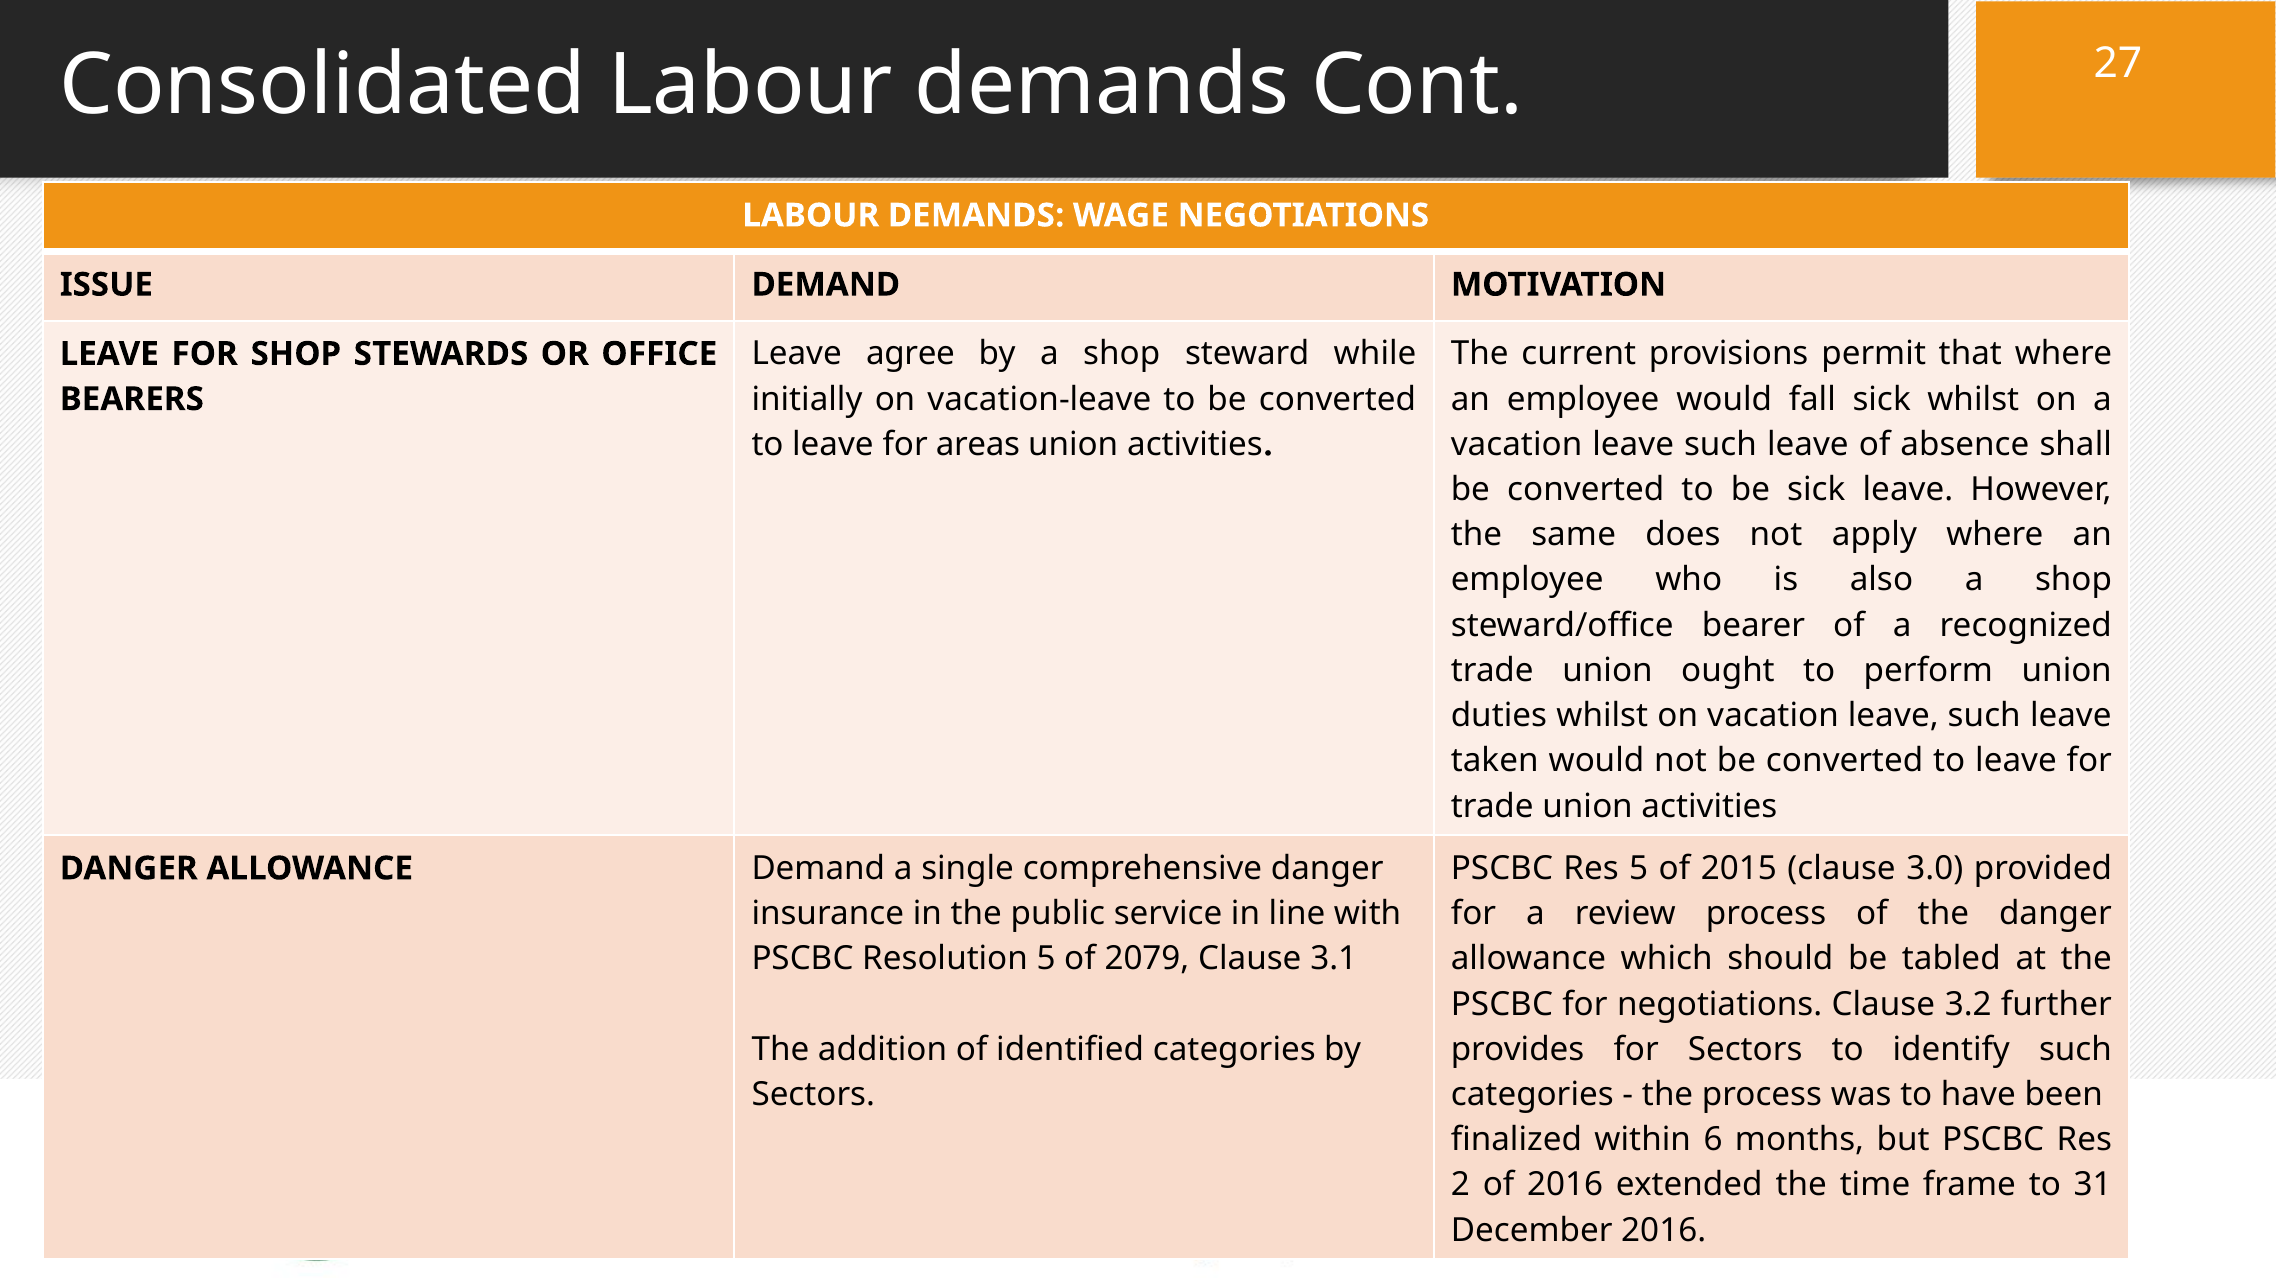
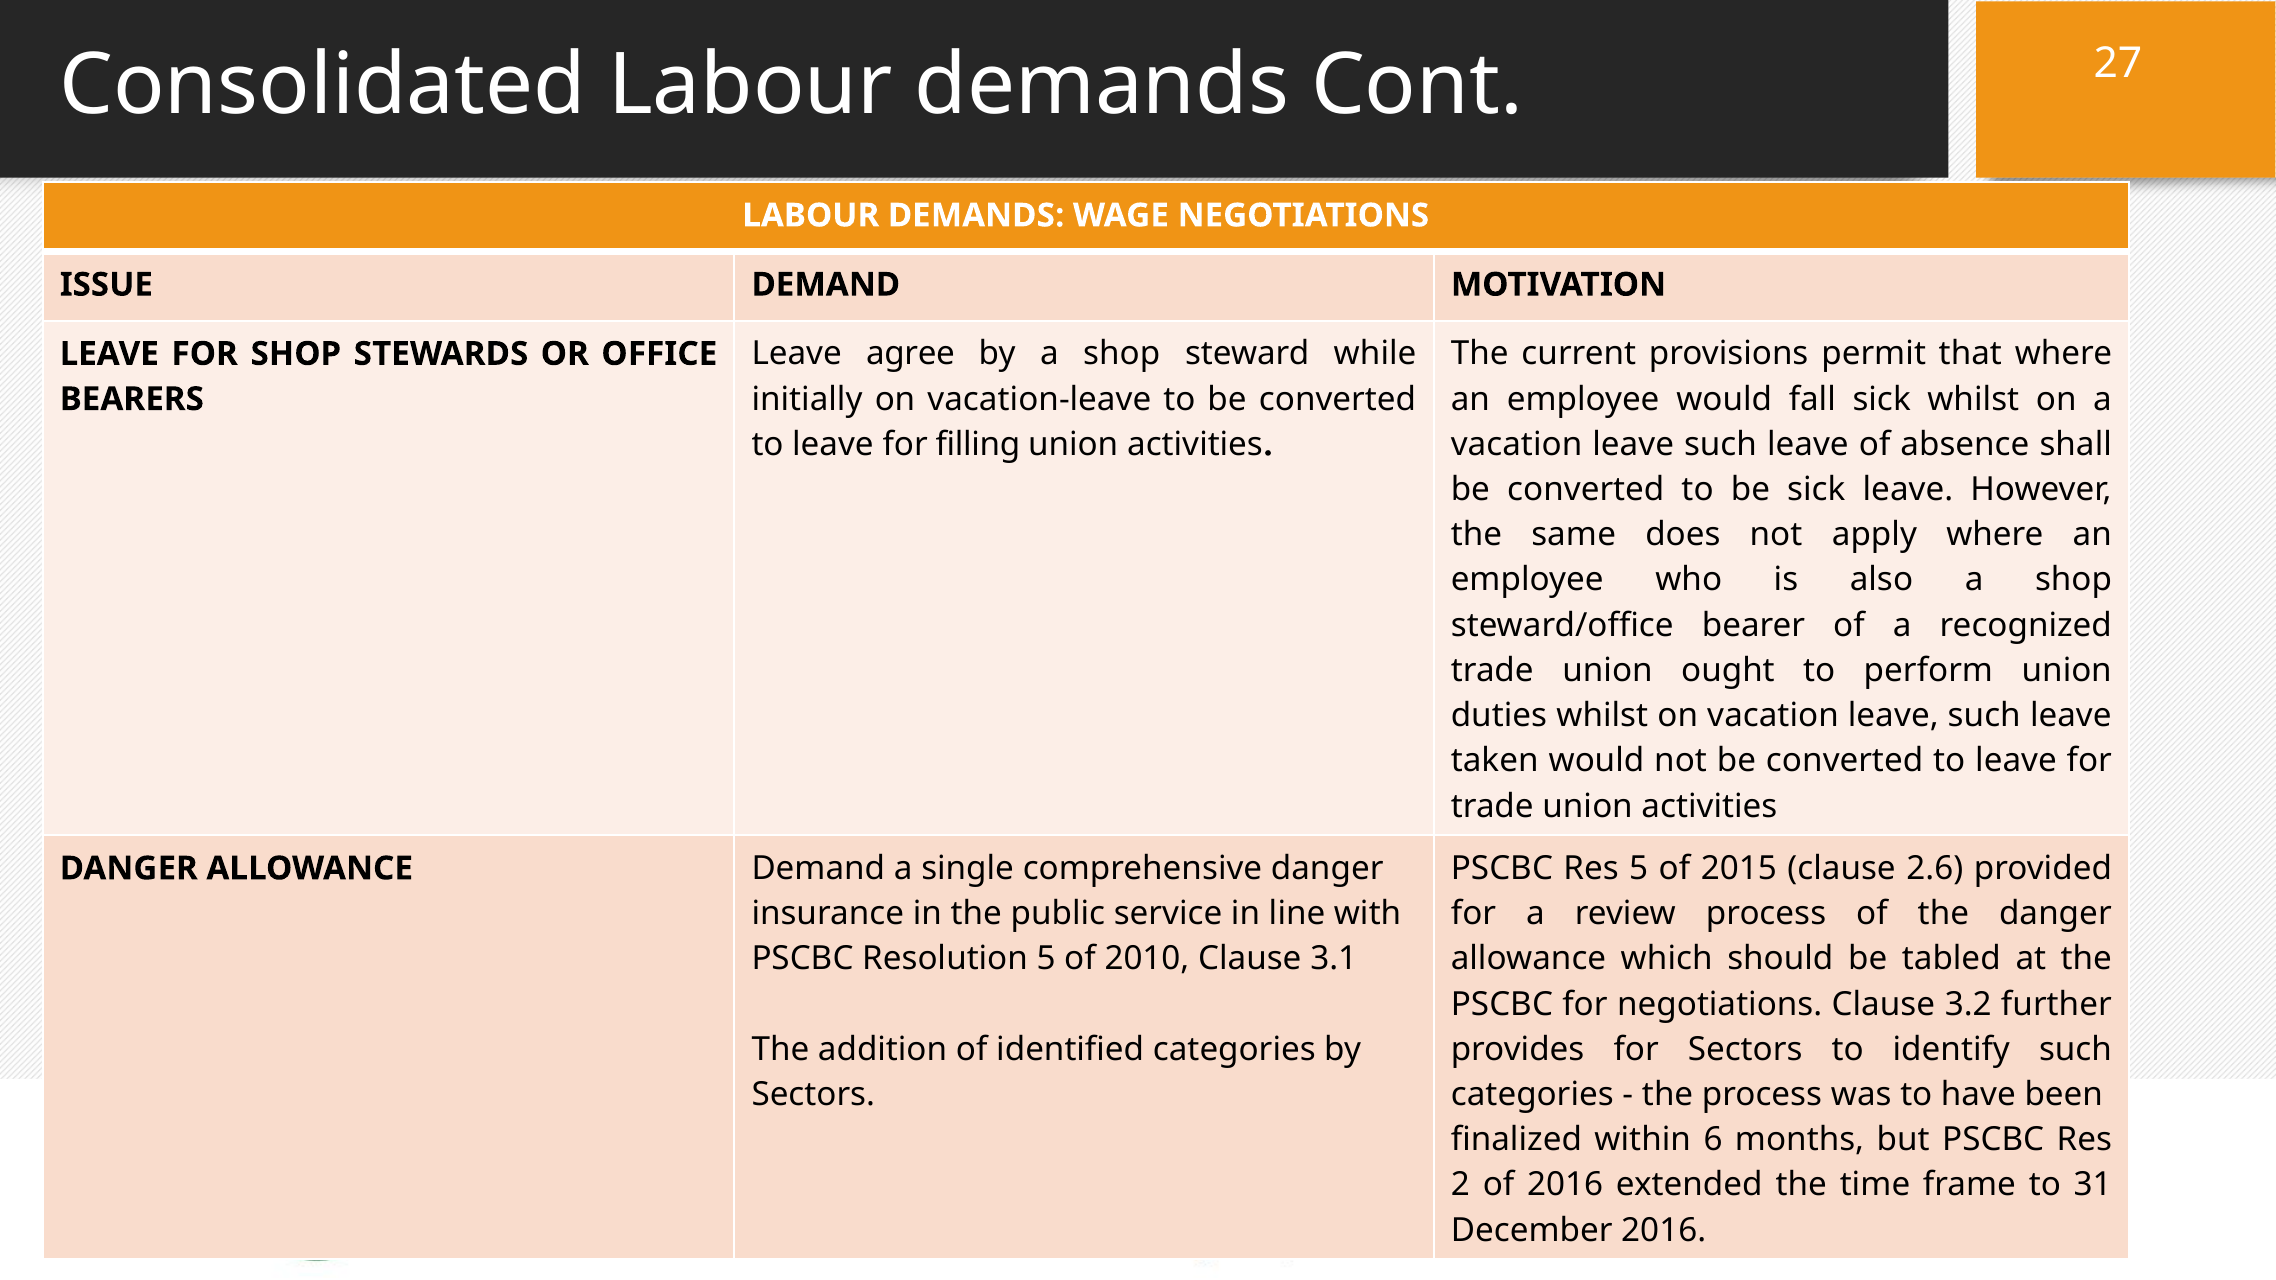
areas: areas -> filling (978, 444)
3.0: 3.0 -> 2.6 (1935, 869)
2079: 2079 -> 2010 (1147, 959)
